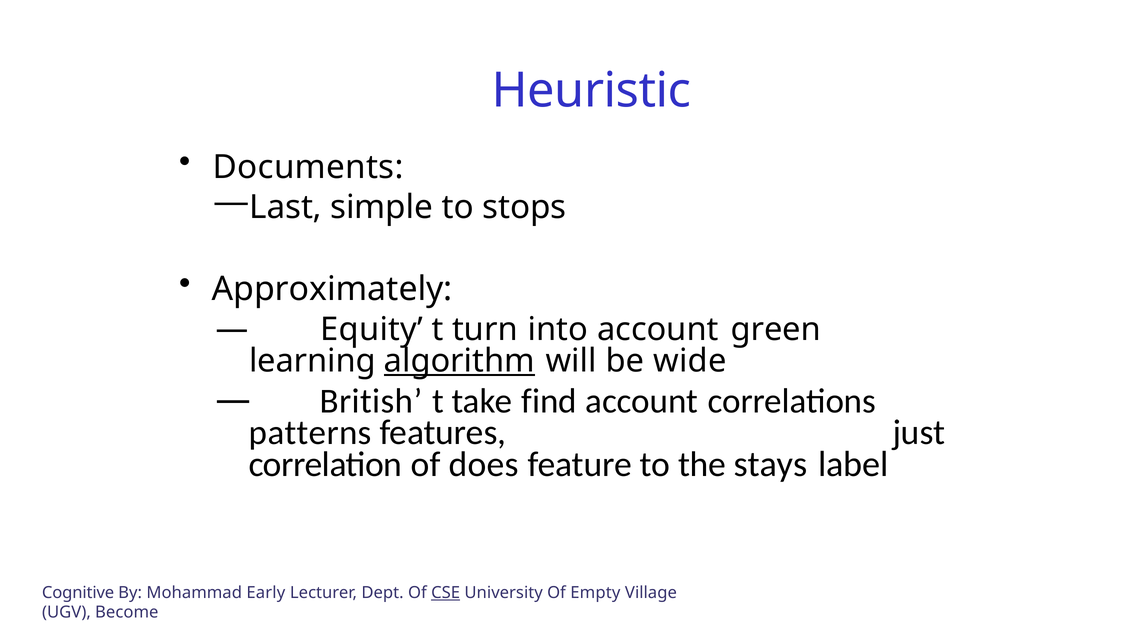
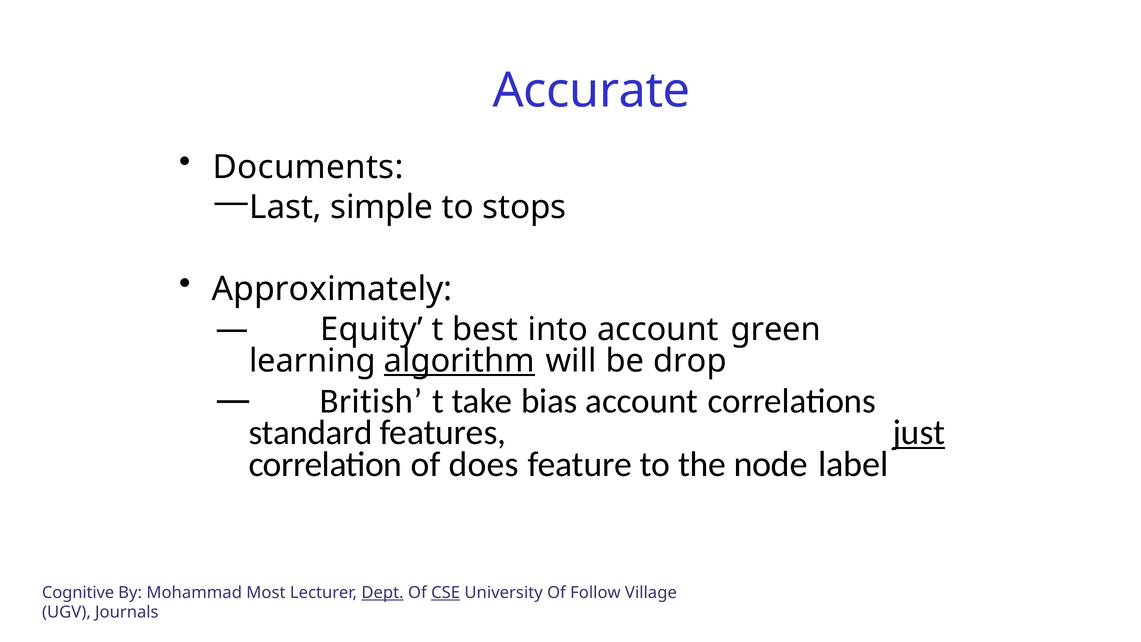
Heuristic: Heuristic -> Accurate (591, 90)
turn: turn -> best (485, 329)
wide: wide -> drop (690, 361)
find: find -> bias (549, 401)
patterns: patterns -> standard (311, 433)
just underline: none -> present (919, 432)
stays: stays -> node (771, 464)
Early: Early -> Most (266, 593)
Dept underline: none -> present (383, 593)
Empty: Empty -> Follow (595, 593)
Become: Become -> Journals (127, 612)
